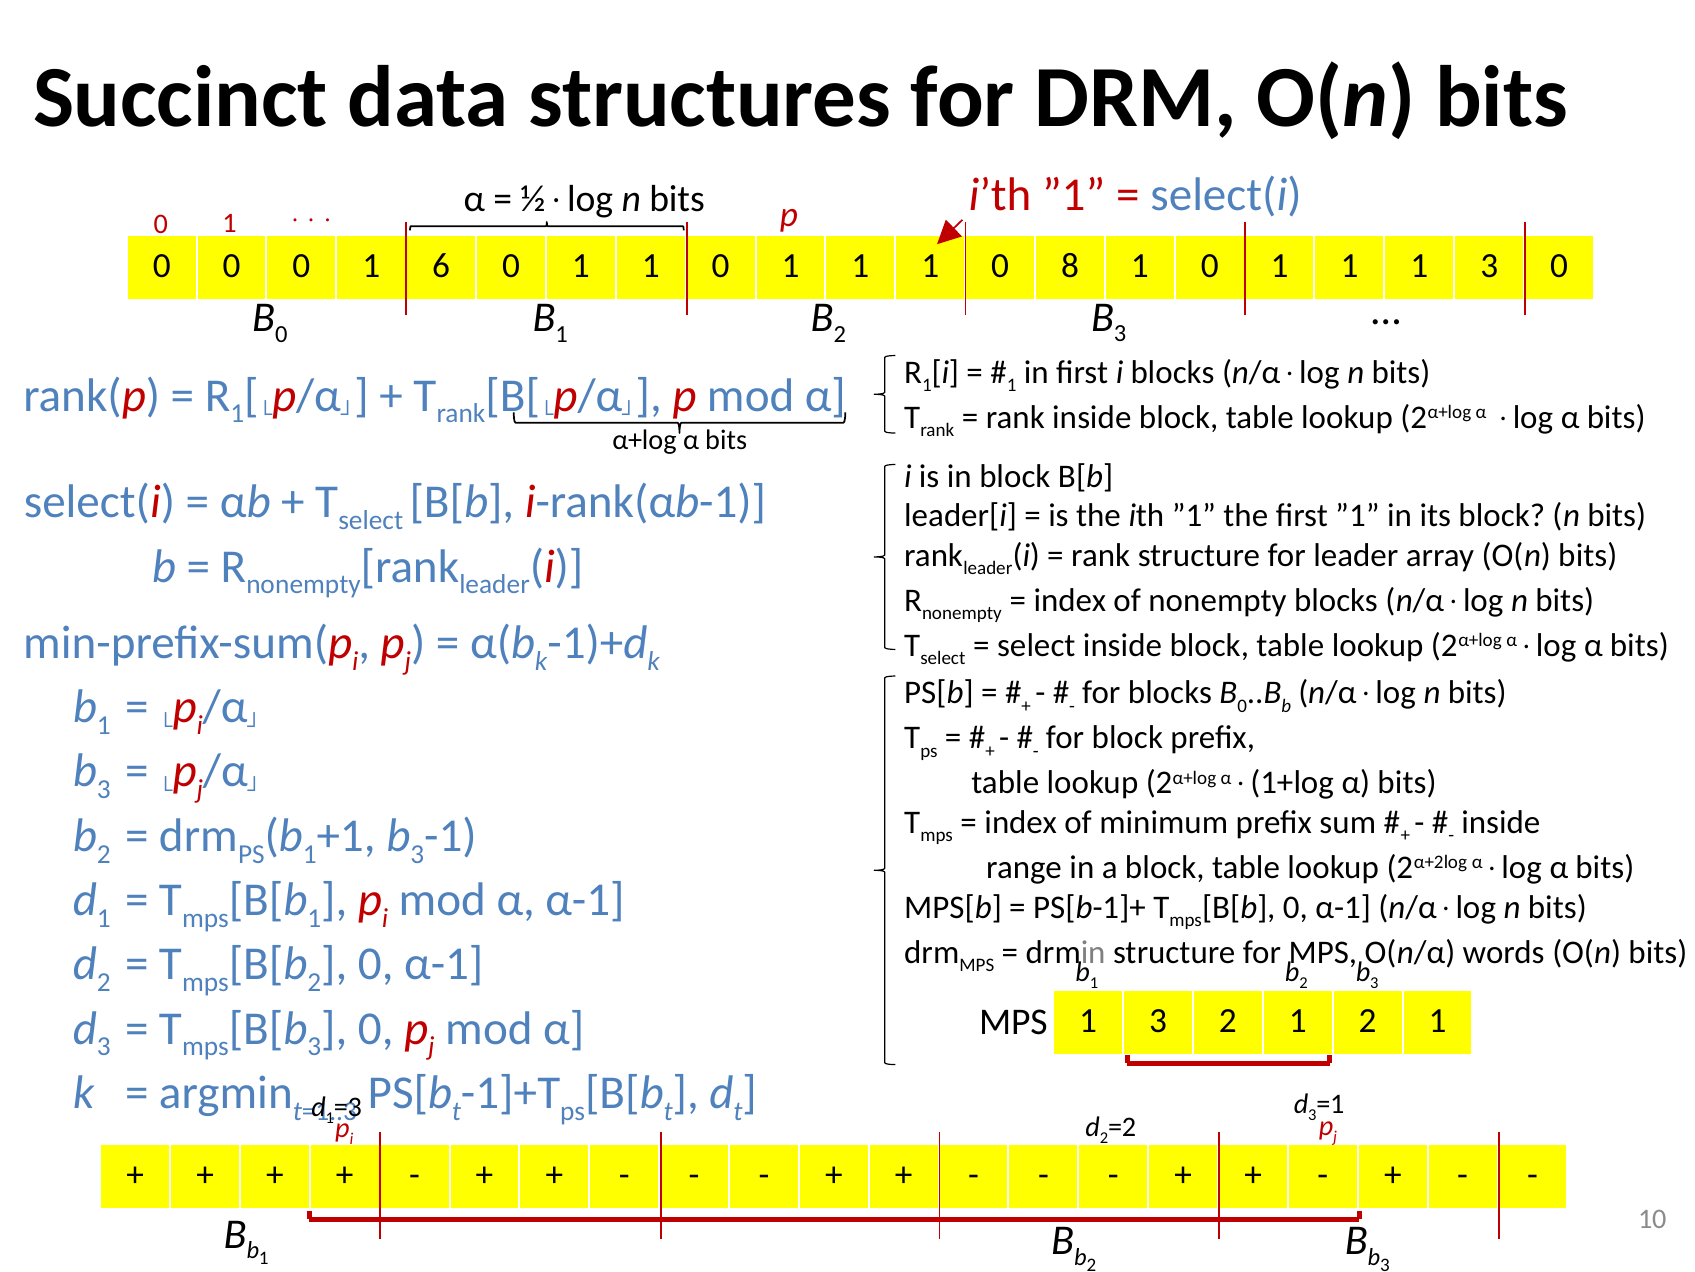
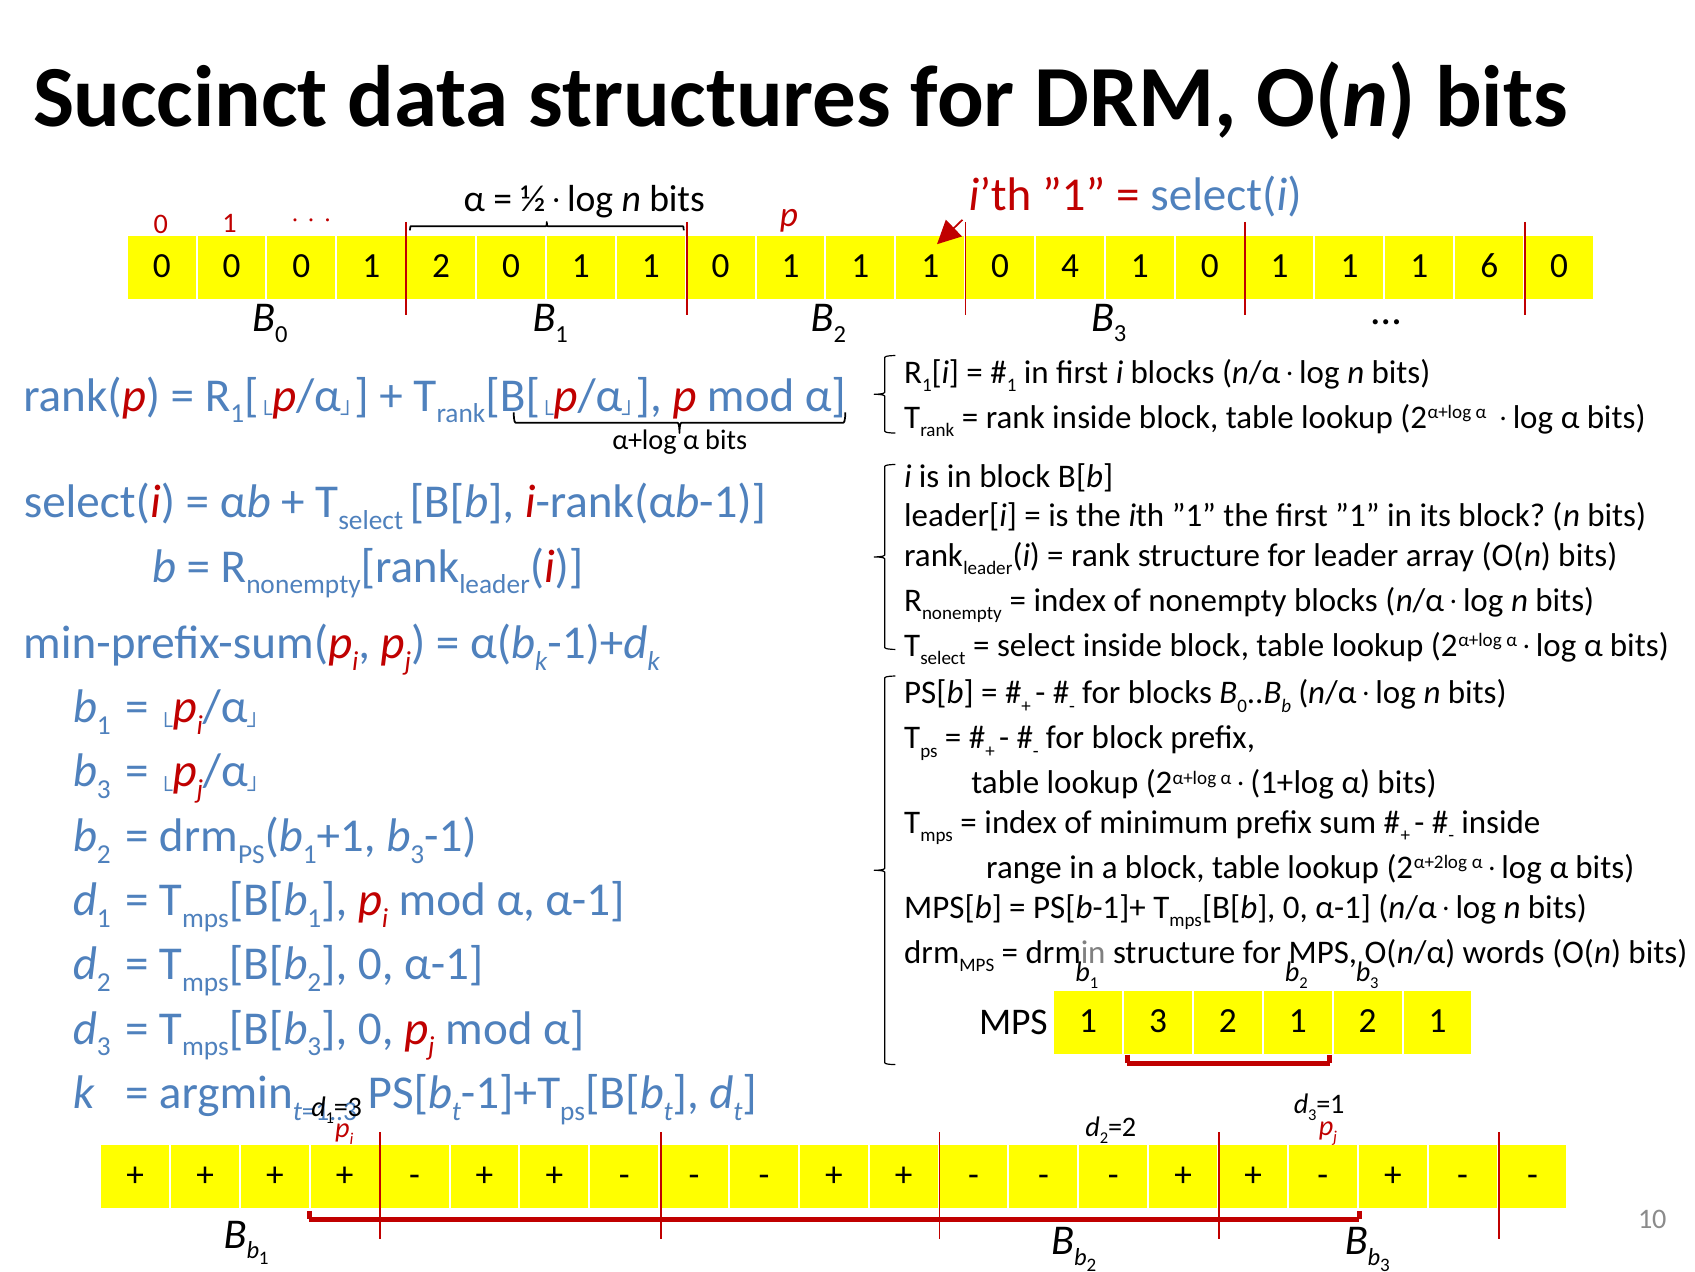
0 1 6: 6 -> 2 (441, 266)
8: 8 -> 4 (1070, 266)
1 1 3: 3 -> 6 (1489, 266)
